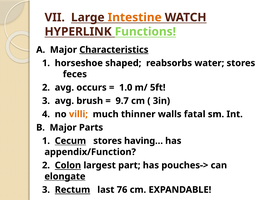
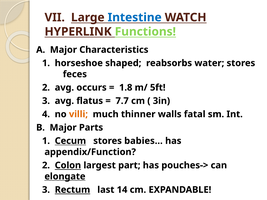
Intestine colour: orange -> blue (135, 17)
Characteristics underline: present -> none (114, 50)
1.0: 1.0 -> 1.8 (126, 88)
brush: brush -> flatus (90, 101)
9.7: 9.7 -> 7.7 (122, 101)
having…: having… -> babies… (143, 141)
76: 76 -> 14 (122, 190)
